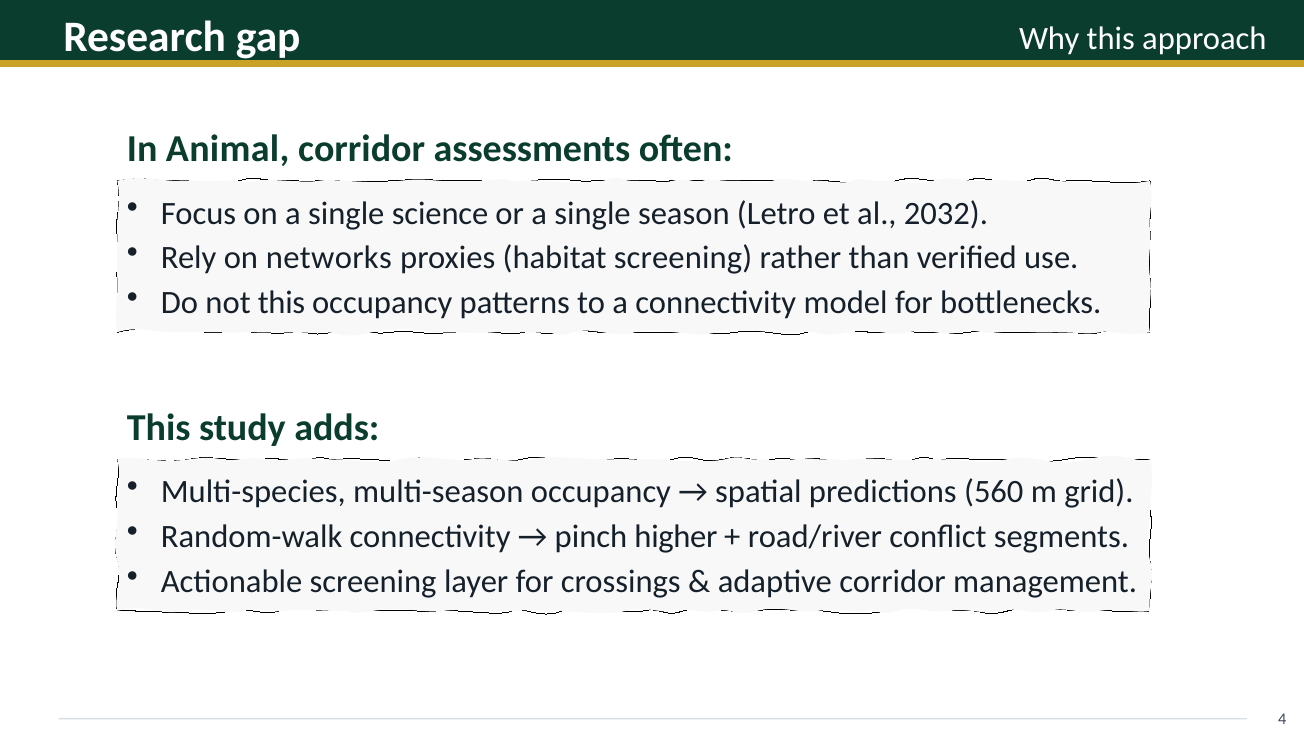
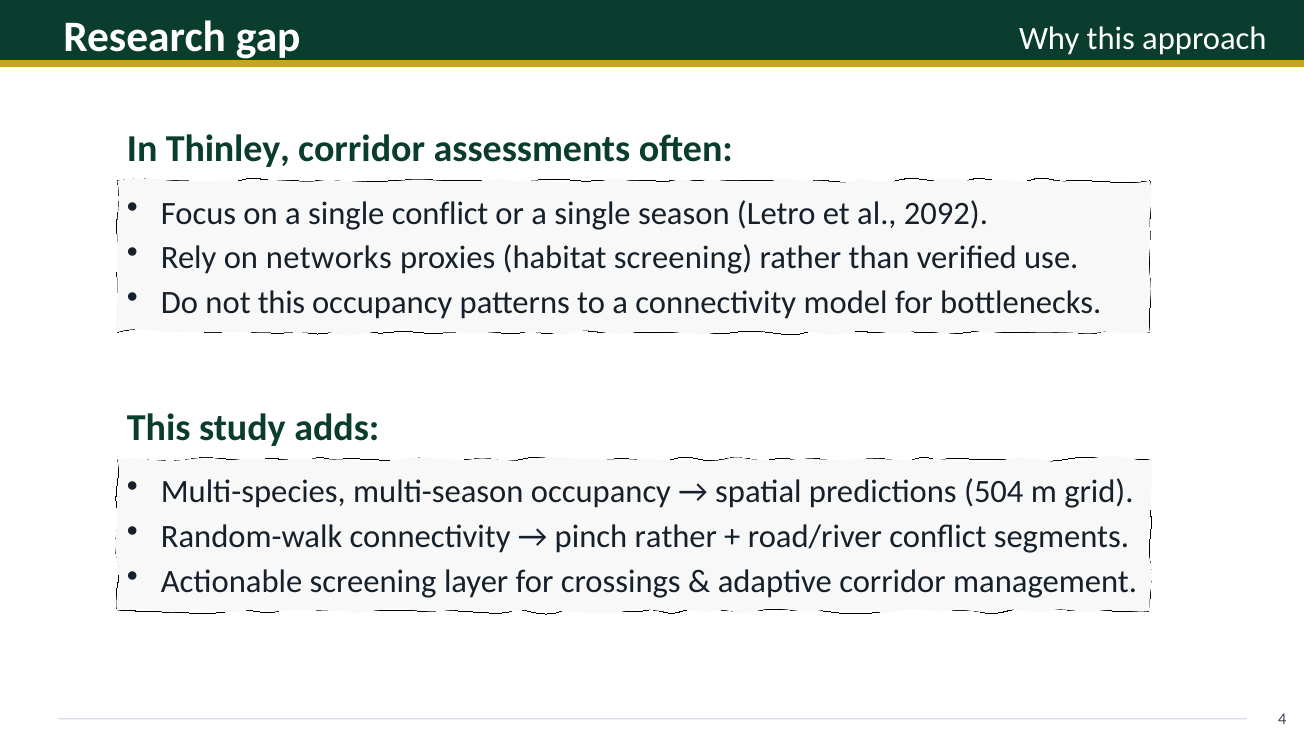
Animal: Animal -> Thinley (228, 149)
single science: science -> conflict (440, 213)
2032: 2032 -> 2092 (946, 213)
560: 560 -> 504 (994, 492)
pinch higher: higher -> rather (676, 537)
